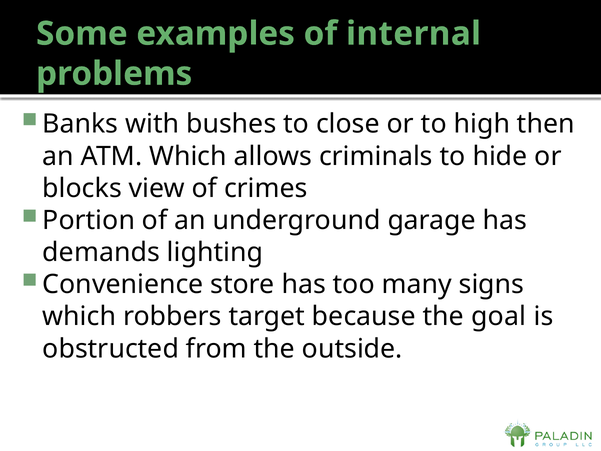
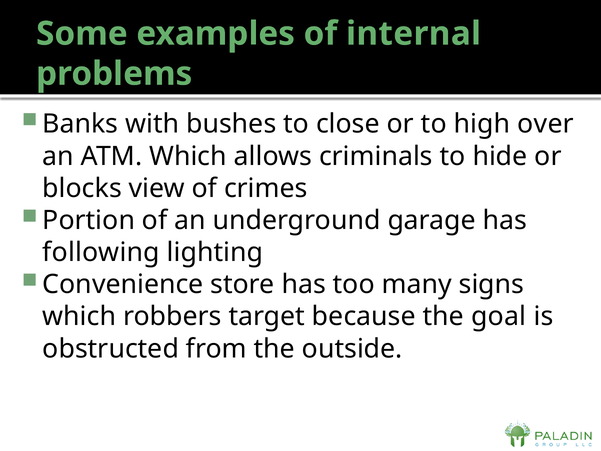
then: then -> over (546, 124)
demands: demands -> following (101, 252)
